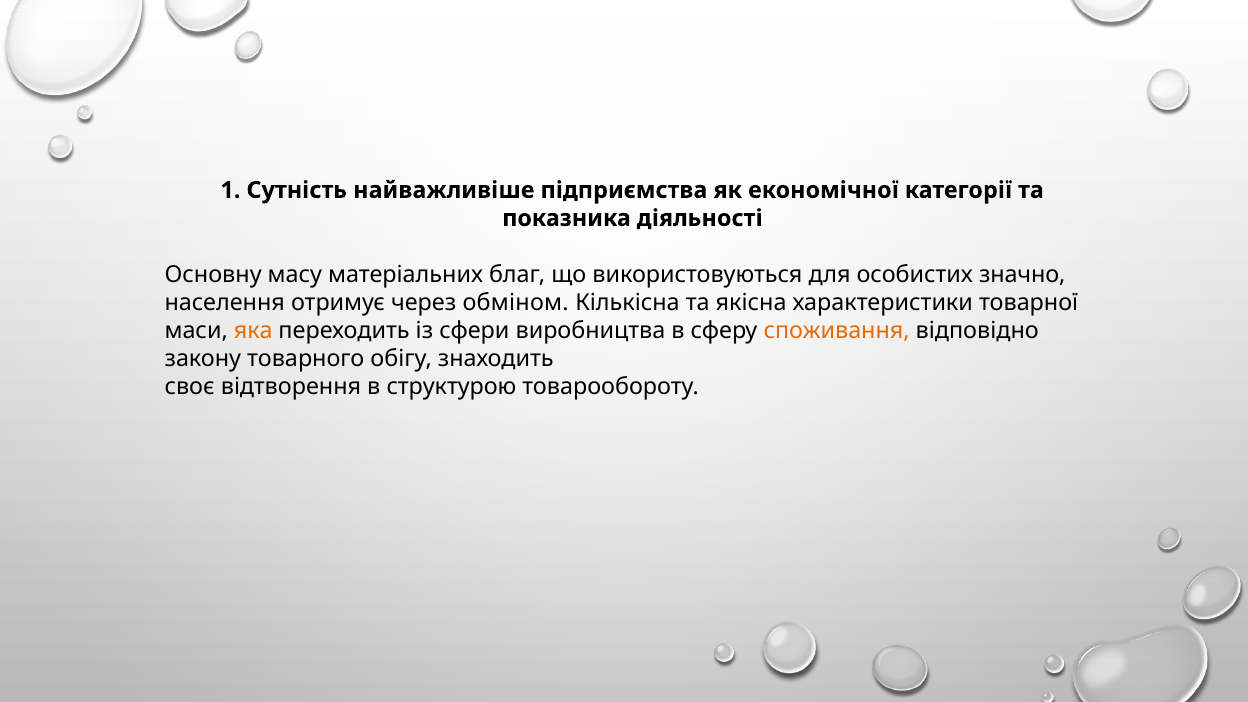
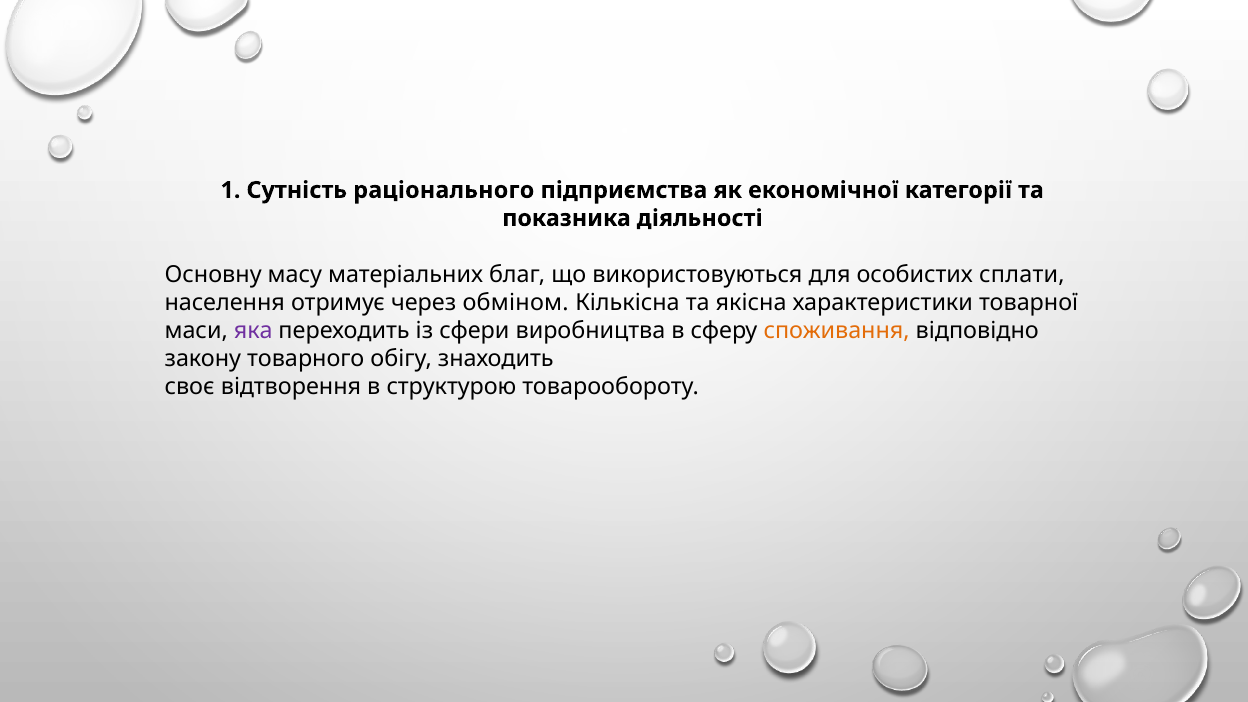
найважливіше: найважливіше -> раціонального (444, 190)
значно: значно -> сплати (1022, 274)
яка colour: orange -> purple (253, 331)
